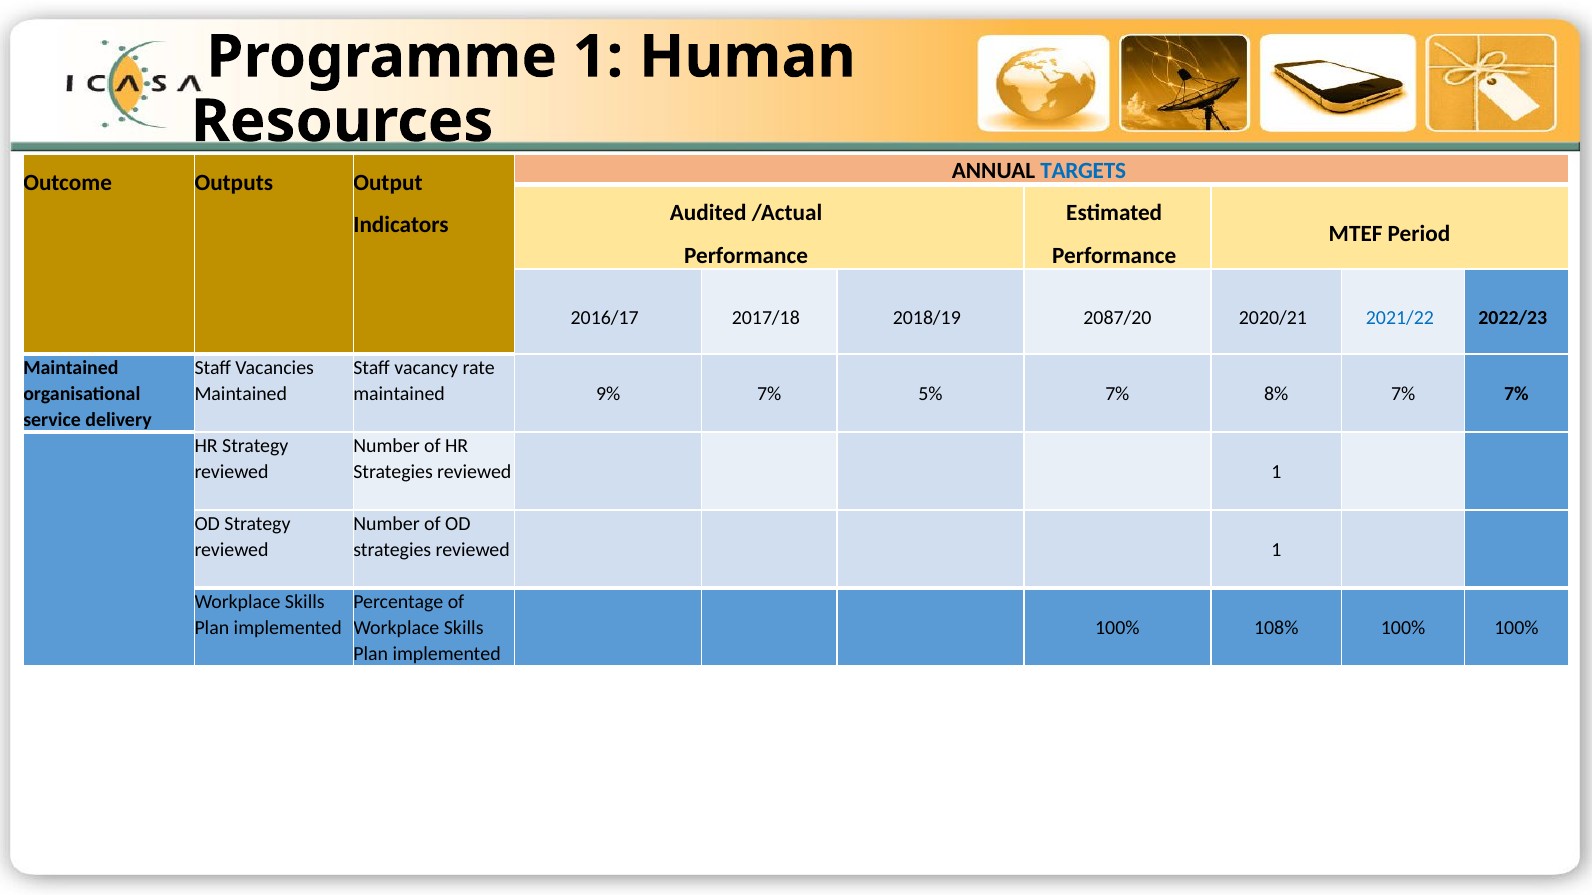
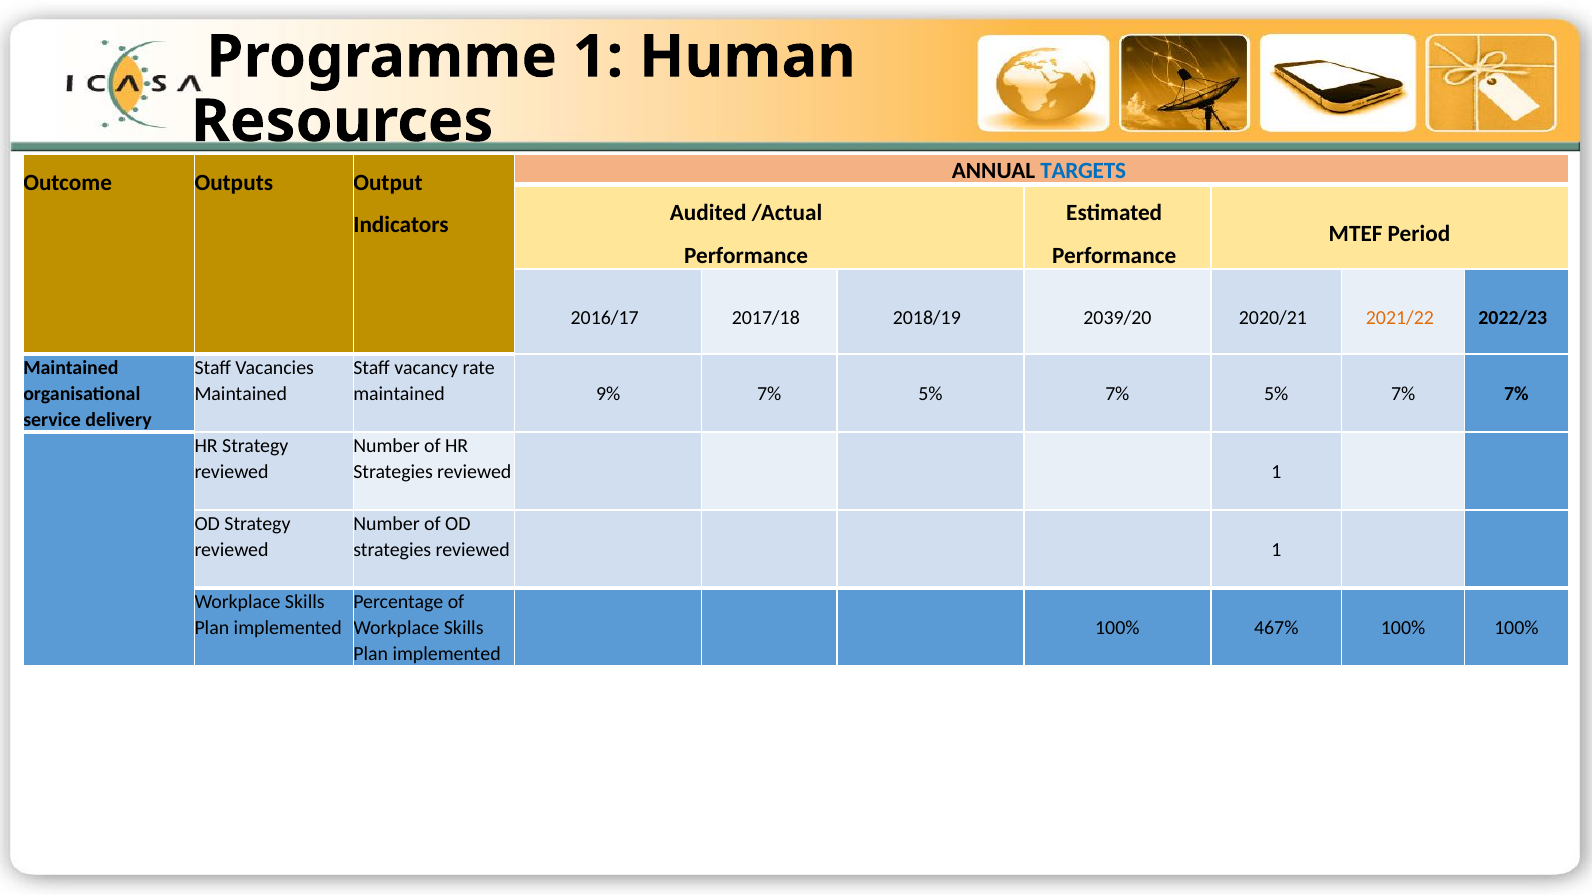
2087/20: 2087/20 -> 2039/20 (1117, 318)
2021/22 colour: blue -> orange (1400, 318)
5% 7% 8%: 8% -> 5% (1276, 394)
108%: 108% -> 467% (1276, 628)
